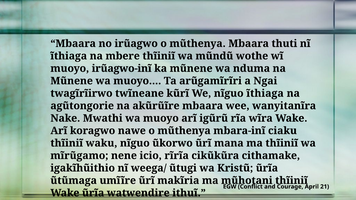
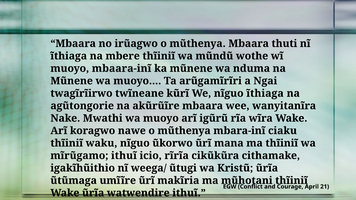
irũagwo-inĩ: irũagwo-inĩ -> mbaara-inĩ (122, 69)
mĩrũgamo nene: nene -> ithuĩ (124, 156)
